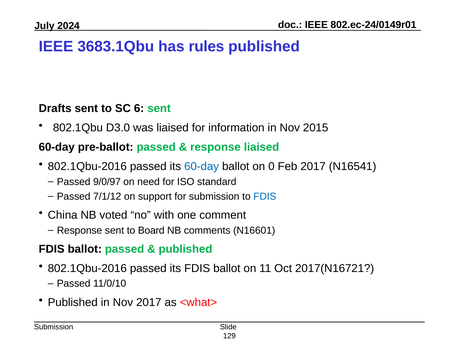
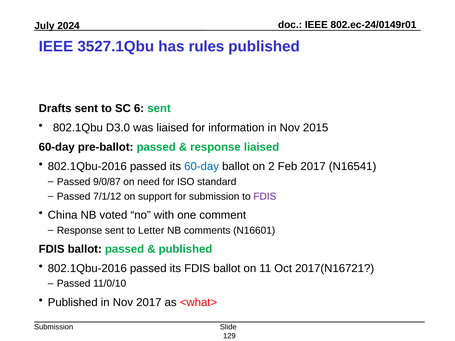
3683.1Qbu: 3683.1Qbu -> 3527.1Qbu (116, 47)
0: 0 -> 2 (271, 167)
9/0/97: 9/0/97 -> 9/0/87 (107, 182)
FDIS colour: blue -> purple (265, 197)
Board: Board -> Letter (151, 231)
